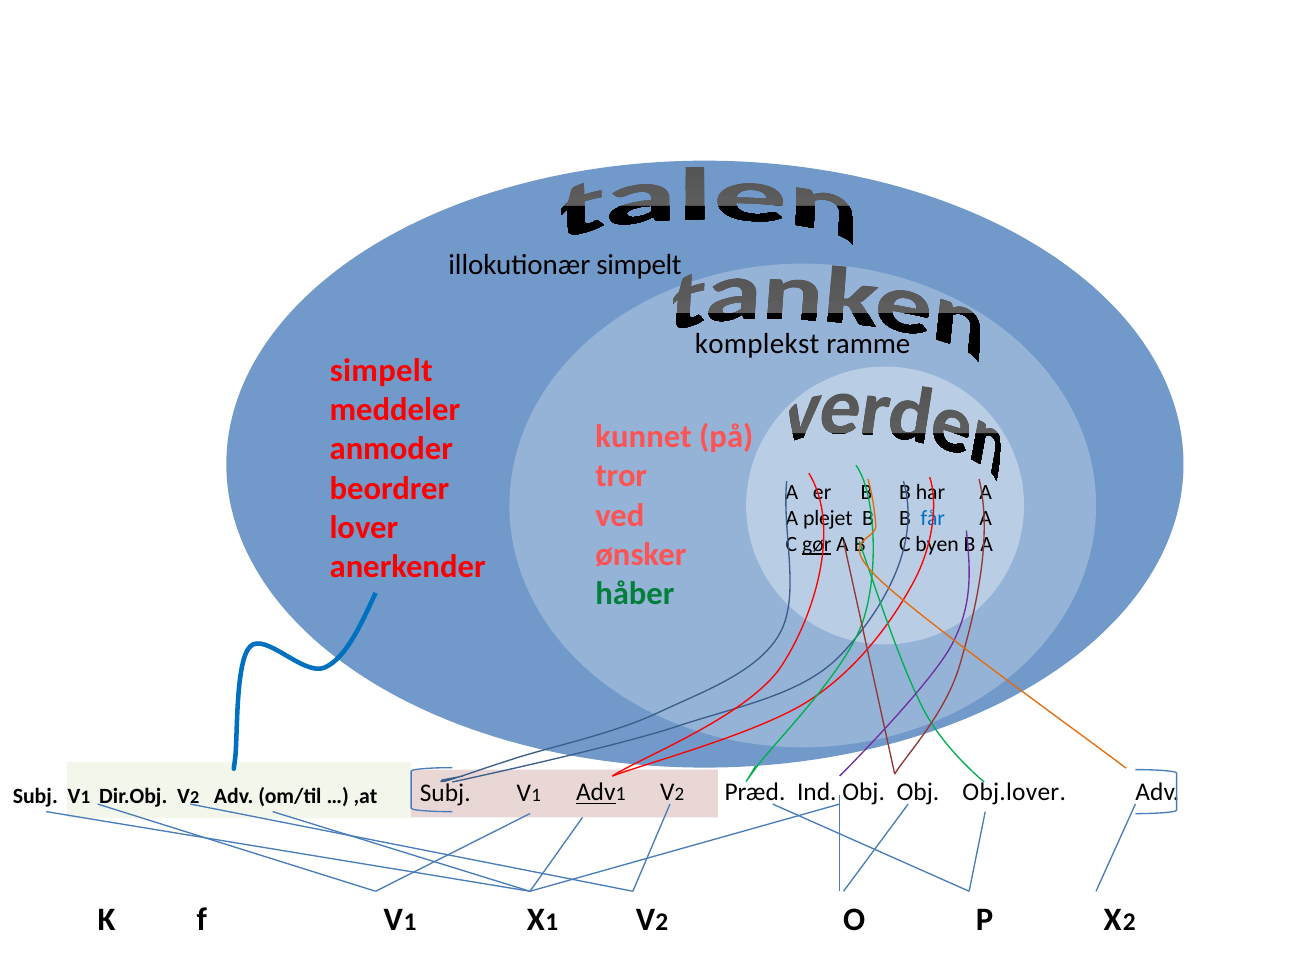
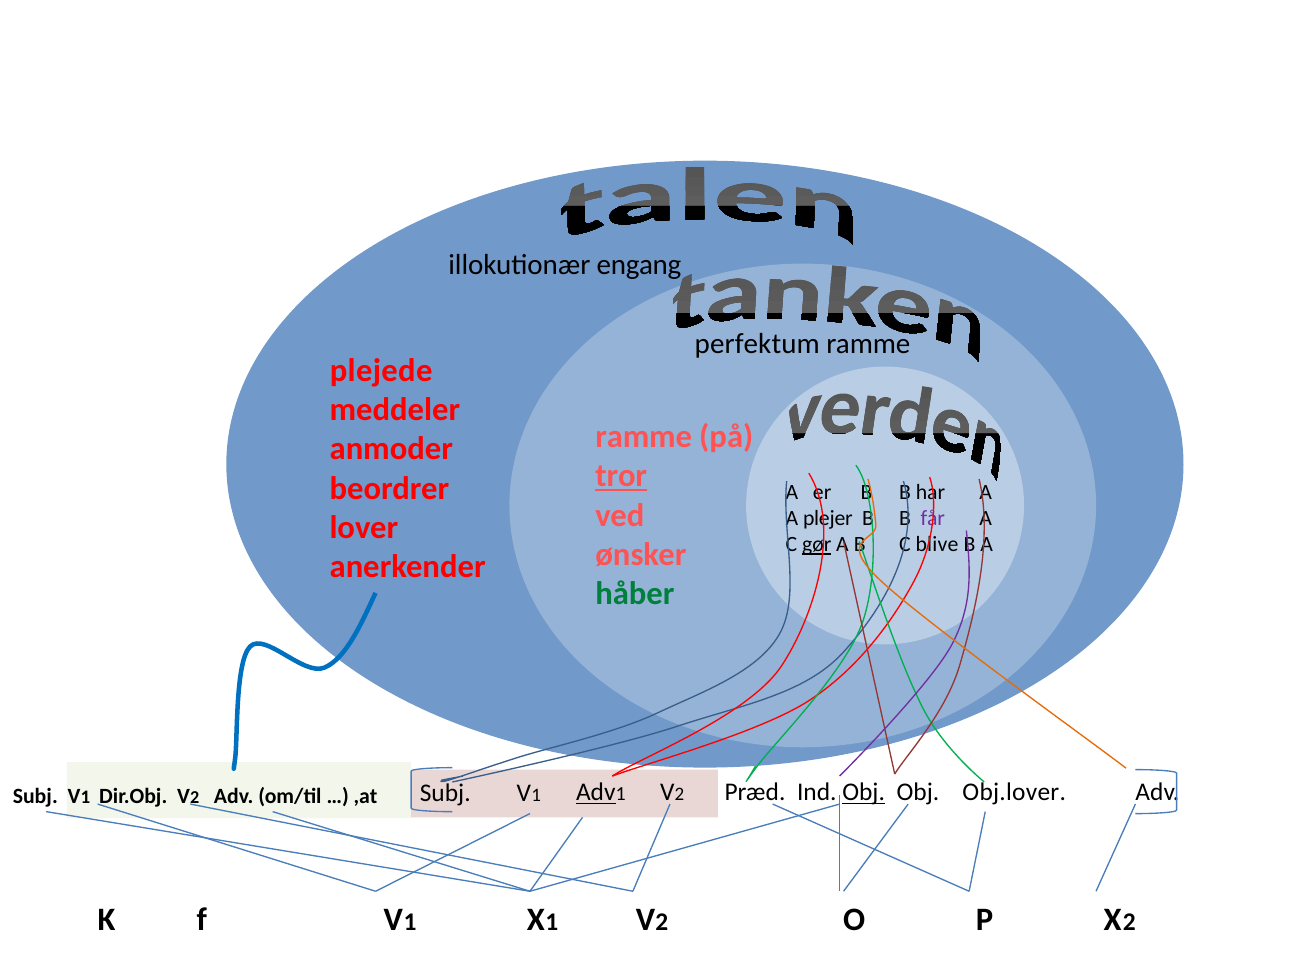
illokutionær simpelt: simpelt -> engang (639, 265)
komplekst: komplekst -> perfektum (757, 344)
simpelt: simpelt -> plejede (381, 371)
kunnet: kunnet -> ramme (644, 437)
tror underline: none -> present (621, 476)
plejet: plejet -> plejer (828, 518)
får colour: blue -> purple (933, 518)
byen: byen -> blive (937, 545)
Obj underline: none -> present (864, 793)
